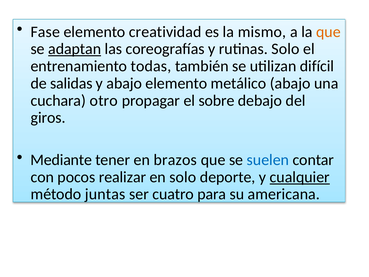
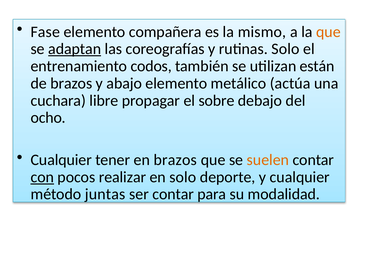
creatividad: creatividad -> compañera (165, 32)
todas: todas -> codos (151, 66)
difícil: difícil -> están (317, 66)
de salidas: salidas -> brazos (71, 83)
metálico abajo: abajo -> actúa (290, 83)
otro: otro -> libre (104, 100)
giros: giros -> ocho (48, 118)
Mediante: Mediante -> Cualquier (61, 160)
suelen colour: blue -> orange (268, 160)
con underline: none -> present (42, 177)
cualquier underline: present -> none (300, 177)
ser cuatro: cuatro -> contar (173, 194)
americana: americana -> modalidad (284, 194)
